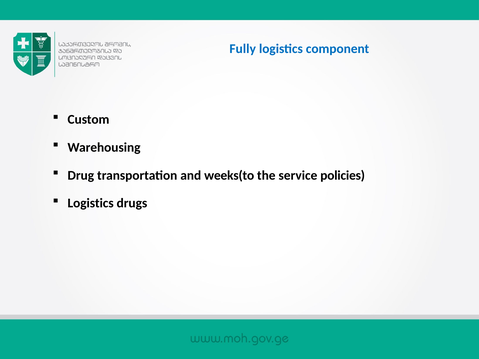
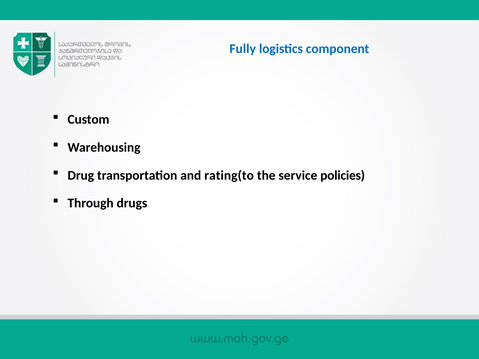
weeks(to: weeks(to -> rating(to (229, 175)
Logistics: Logistics -> Through (91, 203)
